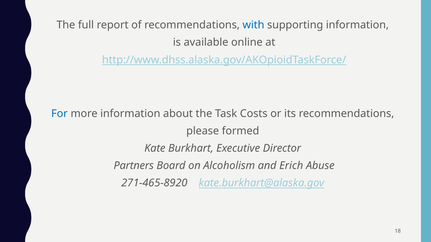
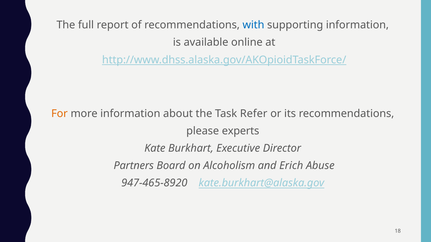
For colour: blue -> orange (60, 114)
Costs: Costs -> Refer (254, 114)
formed: formed -> experts (241, 131)
271-465-8920: 271-465-8920 -> 947-465-8920 (154, 183)
